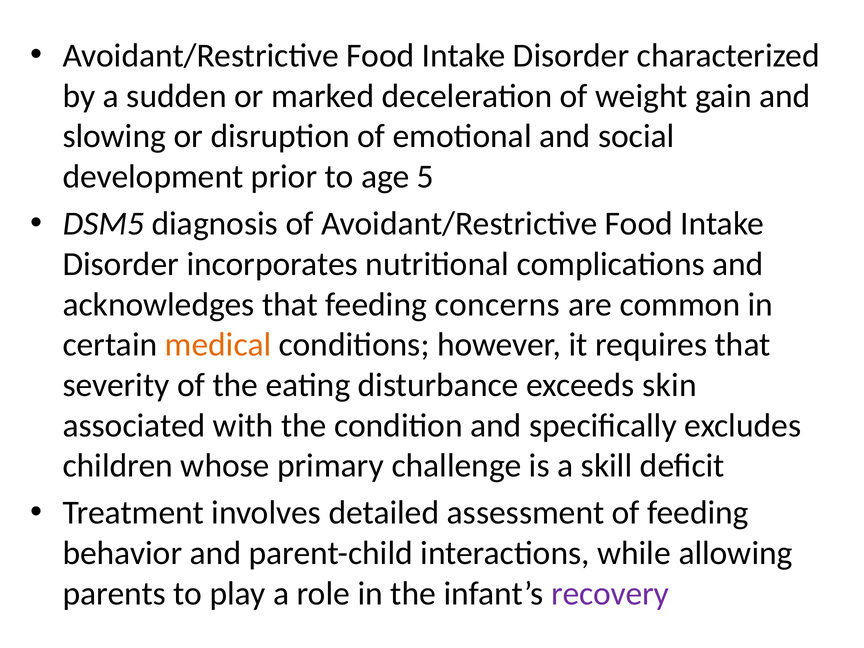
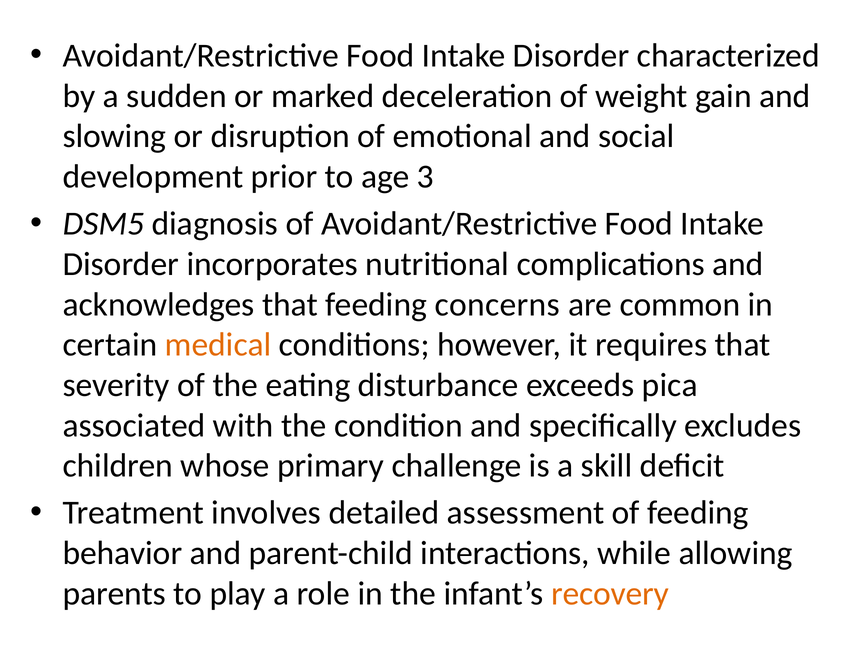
5: 5 -> 3 (425, 177)
skin: skin -> pica (670, 385)
recovery colour: purple -> orange (610, 594)
